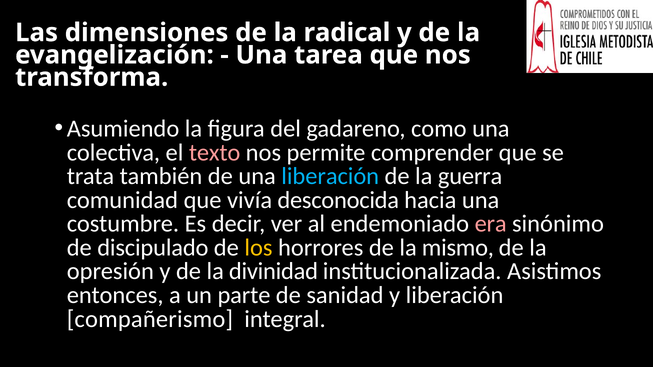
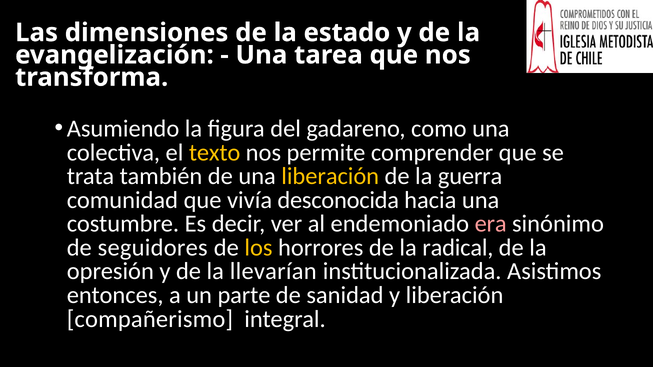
radical: radical -> estado (347, 33)
texto colour: pink -> yellow (215, 153)
liberación colour: light blue -> yellow (330, 176)
discipulado: discipulado -> seguidores (153, 248)
mismo: mismo -> radical (458, 248)
divinidad: divinidad -> llevarían (273, 272)
